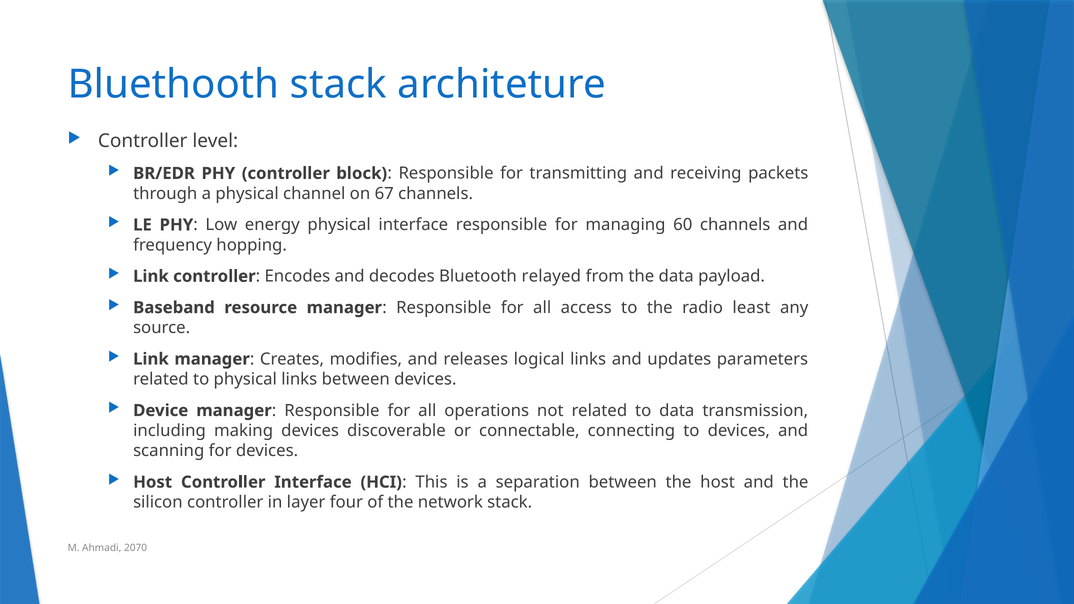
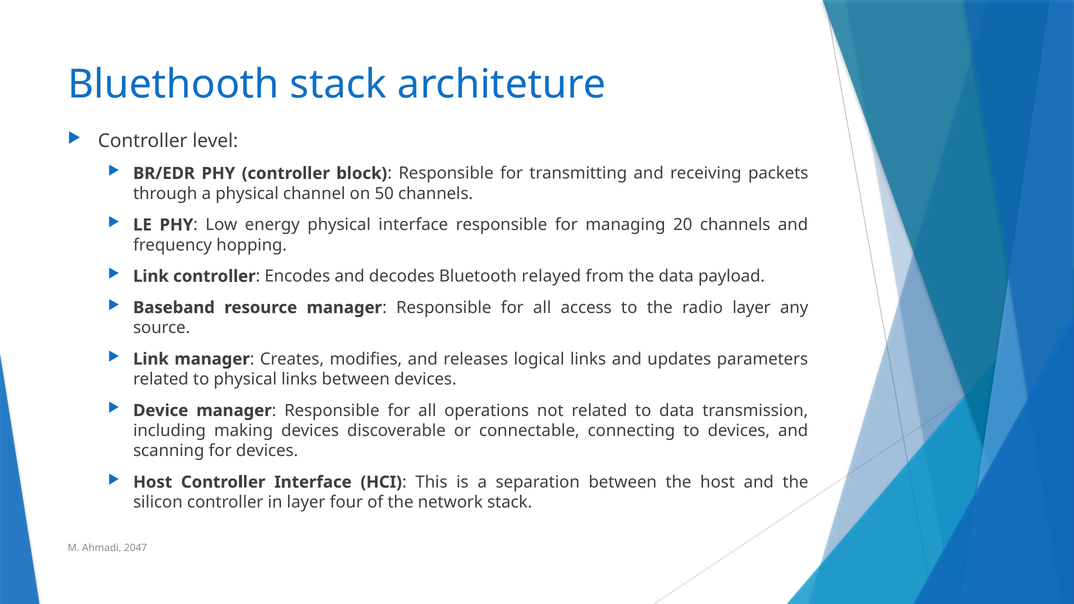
67: 67 -> 50 (384, 194)
60: 60 -> 20 (683, 225)
radio least: least -> layer (752, 308)
2070: 2070 -> 2047 (136, 548)
